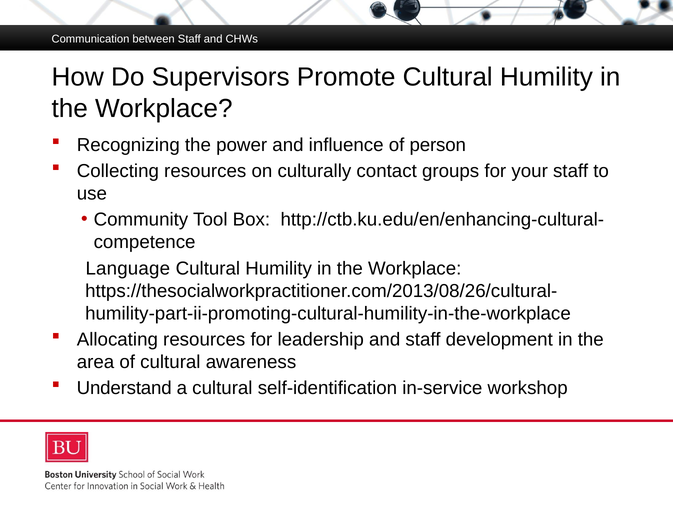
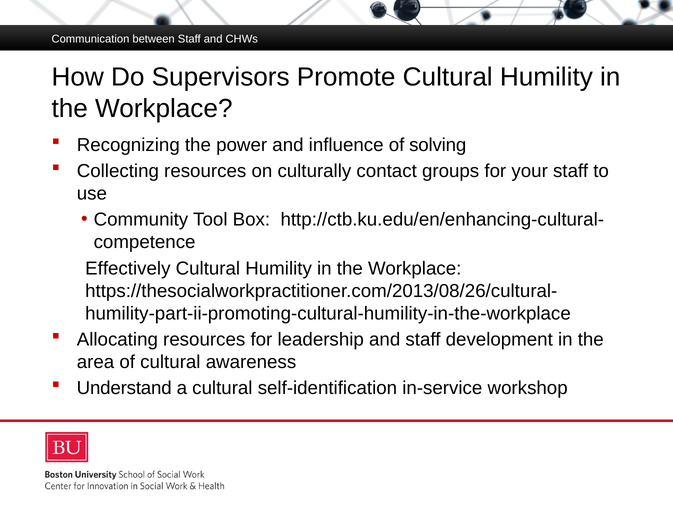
person: person -> solving (438, 145)
Language: Language -> Effectively (128, 268)
